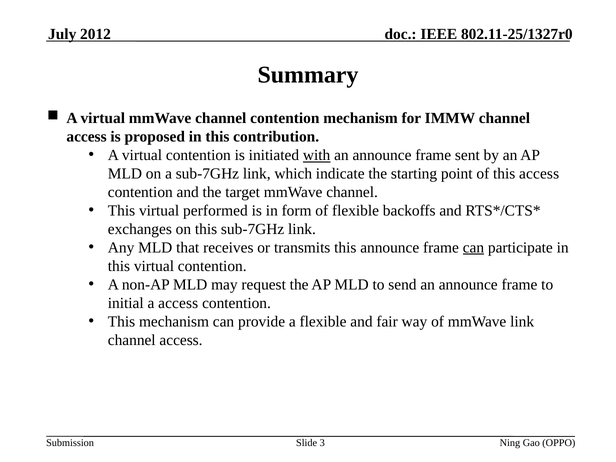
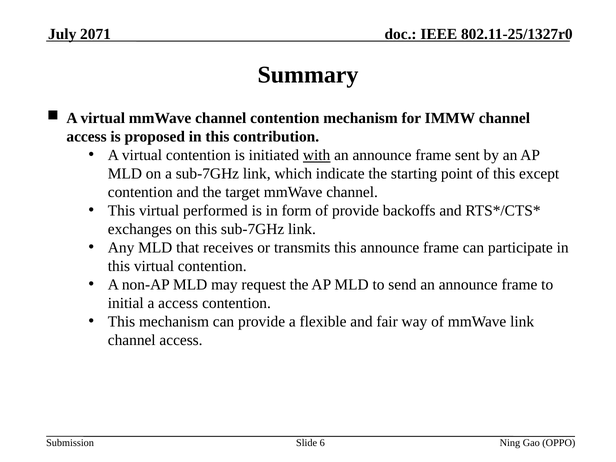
2012: 2012 -> 2071 (96, 34)
this access: access -> except (539, 174)
of flexible: flexible -> provide (356, 211)
can underline: present -> none (473, 248)
3: 3 -> 6 (322, 443)
